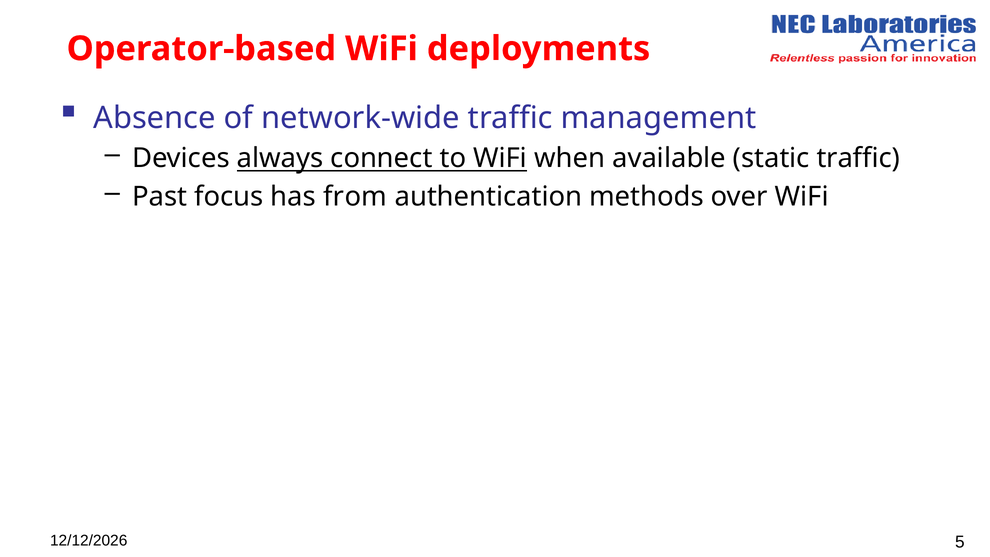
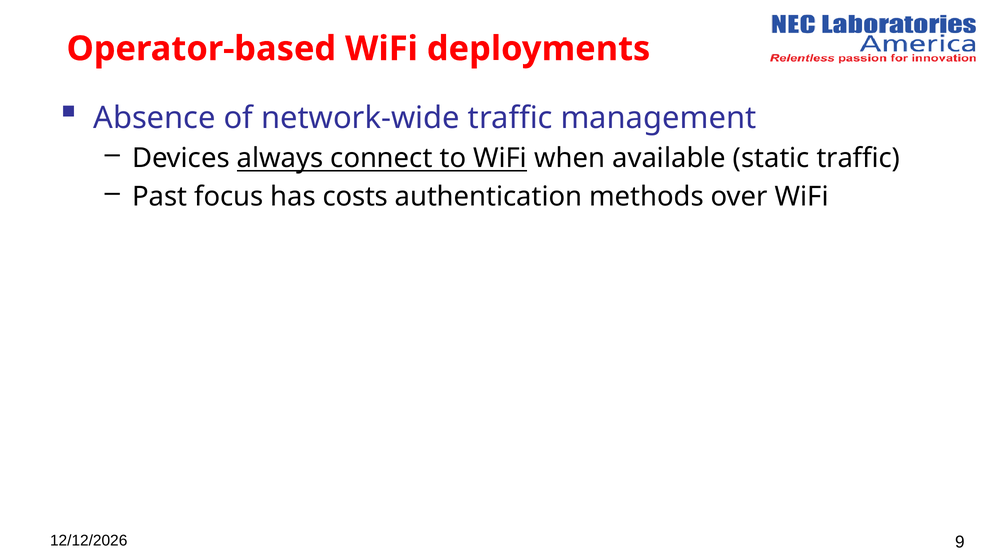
from: from -> costs (355, 197)
5: 5 -> 9 (960, 542)
